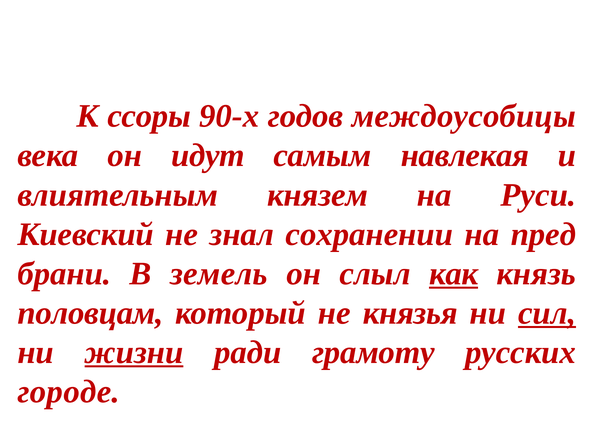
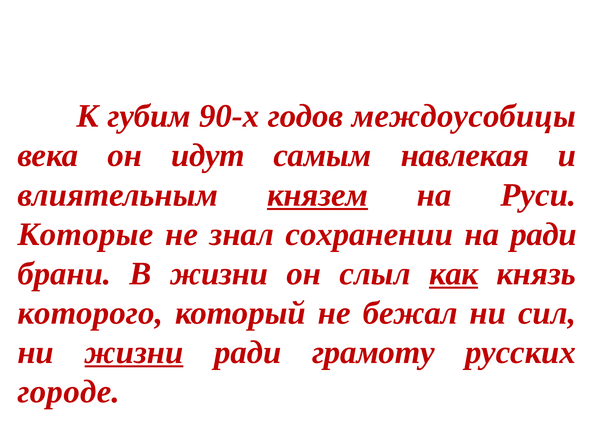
ссоры: ссоры -> губим (149, 116)
князем underline: none -> present (318, 195)
Киевский: Киевский -> Которые (85, 234)
на пред: пред -> ради (544, 234)
В земель: земель -> жизни (219, 274)
половцам: половцам -> которого (90, 313)
князья: князья -> бежал (410, 313)
сил underline: present -> none (547, 313)
